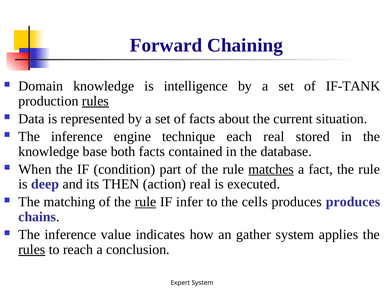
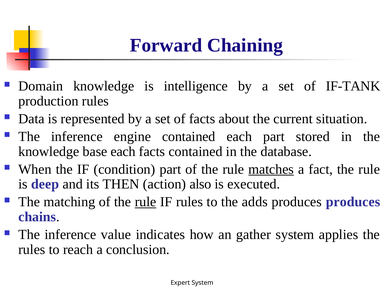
rules underline: present -> none (95, 101)
engine technique: technique -> contained (189, 137)
each real: real -> part (274, 137)
base both: both -> each (123, 151)
action real: real -> also (200, 184)
IF infer: infer -> rules (190, 202)
cells: cells -> adds (255, 202)
rules underline: present -> none (32, 250)
